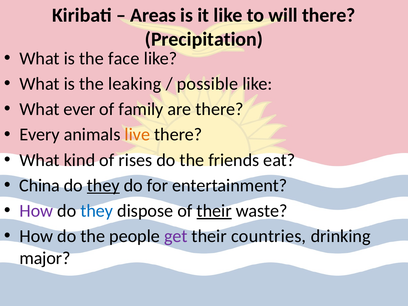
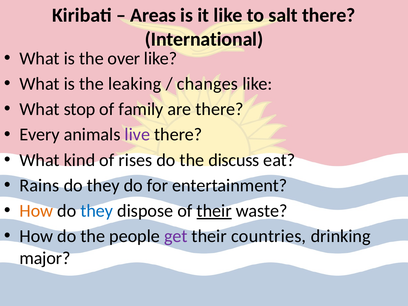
will: will -> salt (283, 15)
Precipitation: Precipitation -> International (204, 39)
face: face -> over (124, 58)
possible: possible -> changes (208, 84)
ever: ever -> stop (80, 109)
live colour: orange -> purple (137, 135)
friends: friends -> discuss (234, 160)
China: China -> Rains (39, 185)
they underline: present -> none (103, 185)
How colour: purple -> orange (36, 211)
